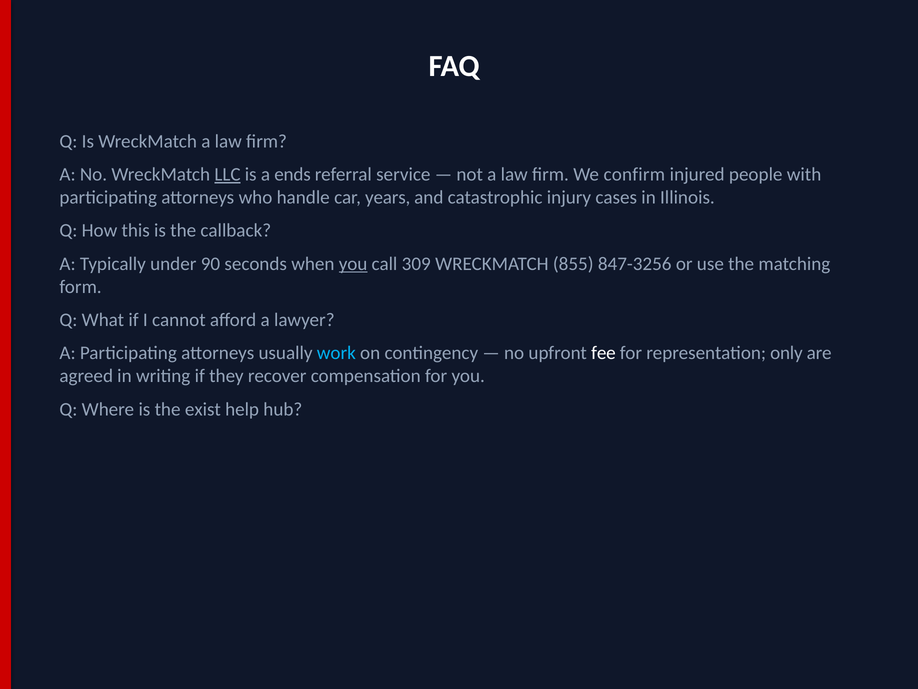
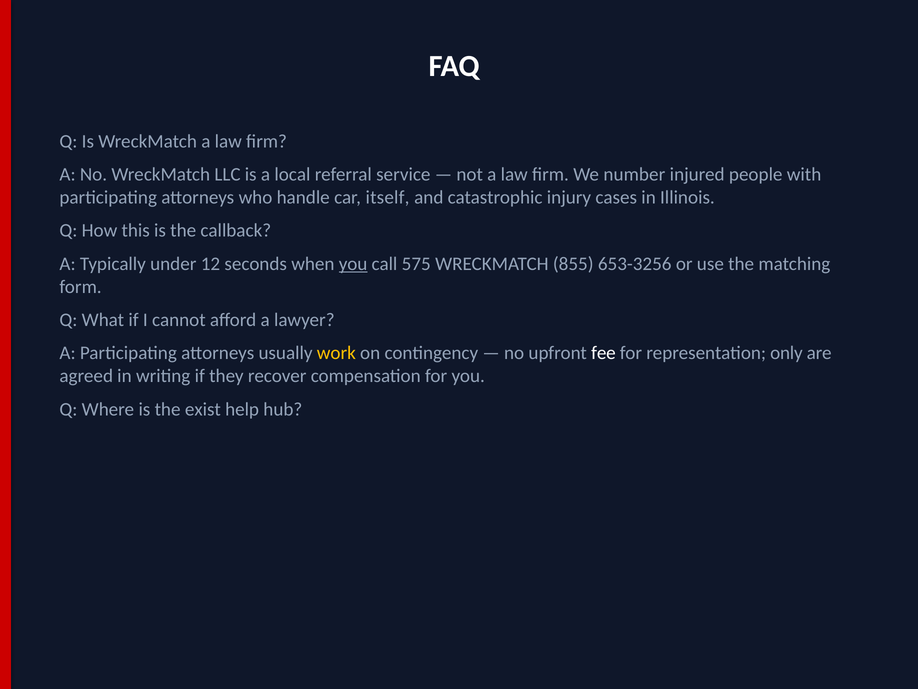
LLC underline: present -> none (228, 174)
ends: ends -> local (292, 174)
confirm: confirm -> number (634, 174)
years: years -> itself (388, 197)
90: 90 -> 12 (210, 264)
309: 309 -> 575 (416, 264)
847-3256: 847-3256 -> 653-3256 (635, 264)
work colour: light blue -> yellow (336, 353)
